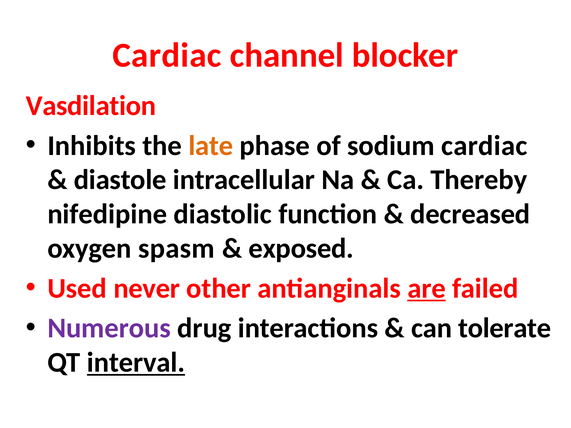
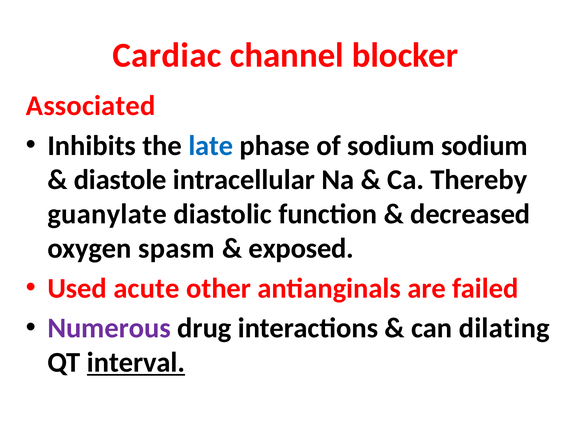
Vasdilation: Vasdilation -> Associated (91, 106)
late colour: orange -> blue (211, 146)
sodium cardiac: cardiac -> sodium (484, 146)
nifedipine: nifedipine -> guanylate (107, 214)
never: never -> acute (146, 288)
are underline: present -> none (427, 288)
tolerate: tolerate -> dilating (504, 328)
